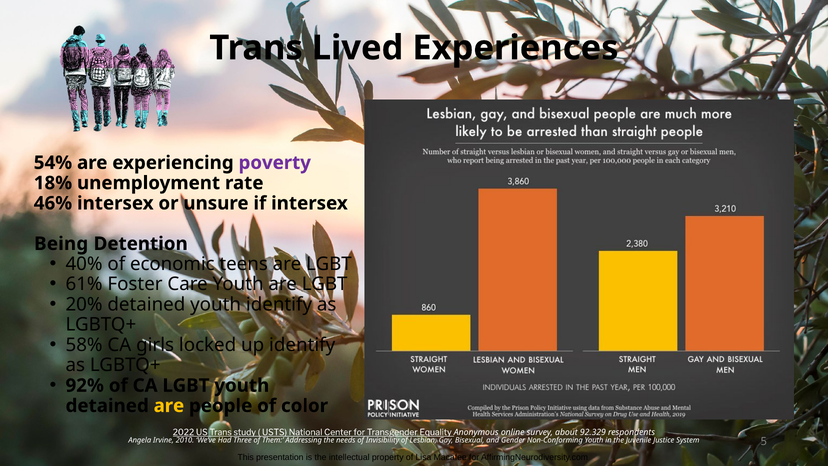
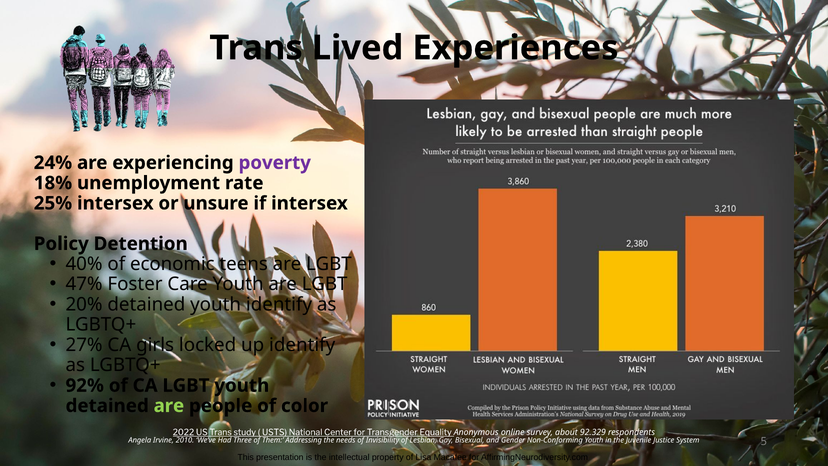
54%: 54% -> 24% (53, 163)
46%: 46% -> 25% (53, 203)
Being: Being -> Policy (61, 244)
61%: 61% -> 47% (84, 284)
58%: 58% -> 27% (84, 345)
are colour: yellow -> light green (169, 406)
